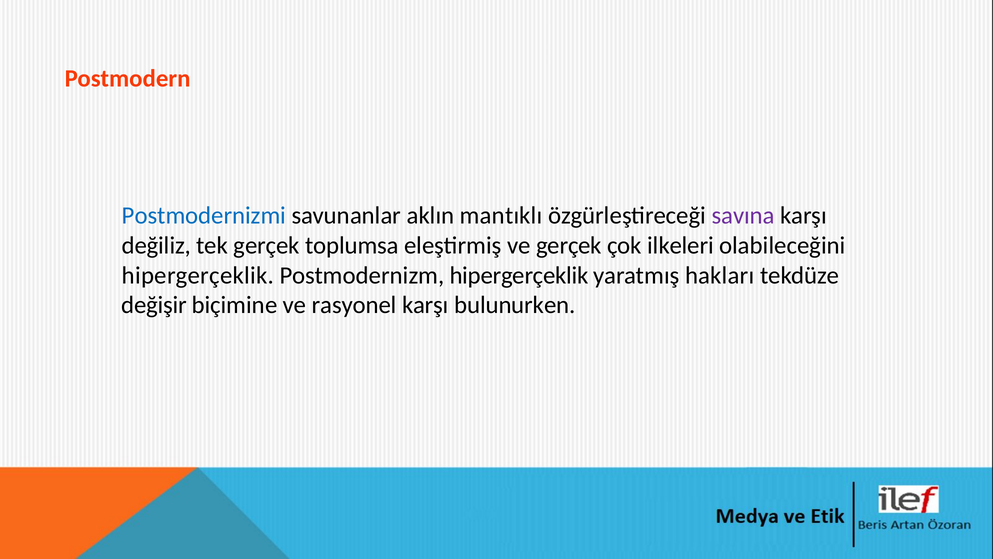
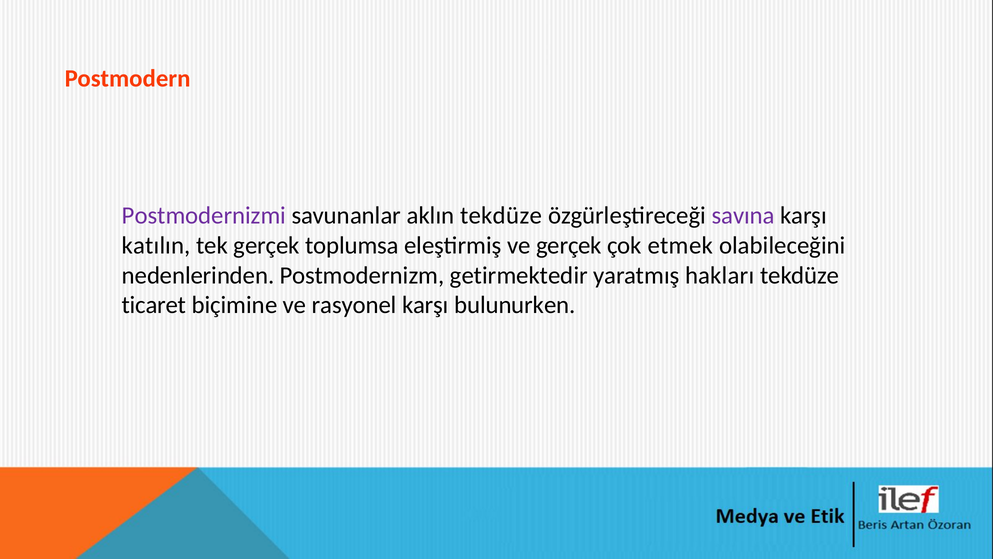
Postmodernizmi colour: blue -> purple (204, 216)
aklın mantıklı: mantıklı -> tekdüze (501, 216)
değiliz: değiliz -> katılın (156, 245)
ilkeleri: ilkeleri -> etmek (680, 245)
hipergerçeklik: hipergerçeklik -> nedenlerinden (198, 275)
Postmodernizm hipergerçeklik: hipergerçeklik -> getirmektedir (519, 275)
değişir: değişir -> ticaret (154, 305)
